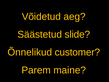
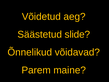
customer: customer -> võidavad (77, 52)
